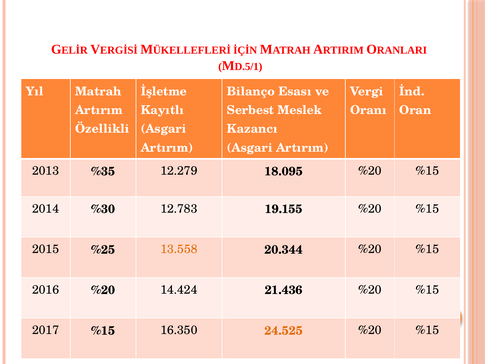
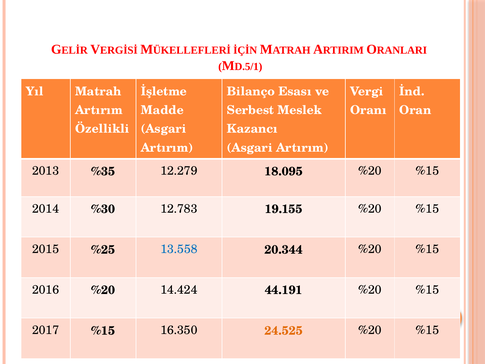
Kayıtlı: Kayıtlı -> Madde (162, 110)
13.558 colour: orange -> blue (179, 249)
21.436: 21.436 -> 44.191 (284, 290)
